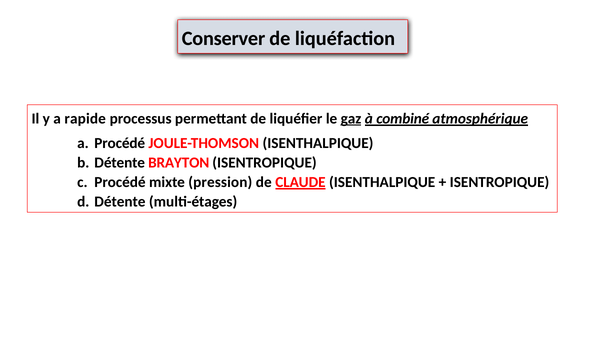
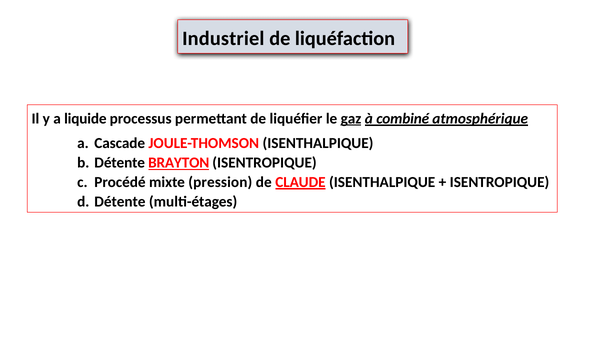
Conserver: Conserver -> Industriel (223, 39)
rapide: rapide -> liquide (85, 118)
a Procédé: Procédé -> Cascade (120, 143)
BRAYTON underline: none -> present (179, 163)
